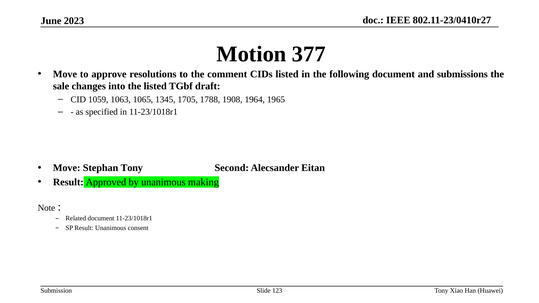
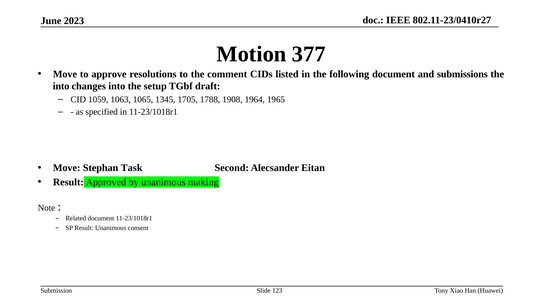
sale: sale -> into (61, 86)
the listed: listed -> setup (155, 86)
Stephan Tony: Tony -> Task (132, 168)
